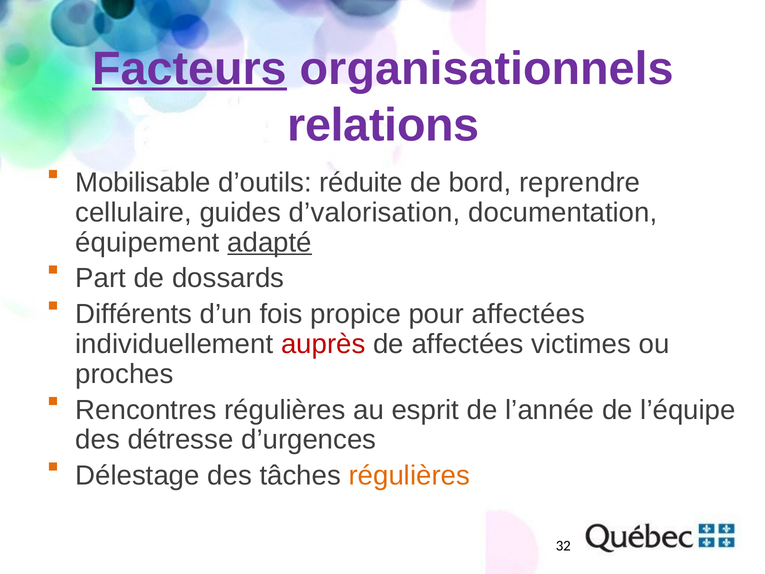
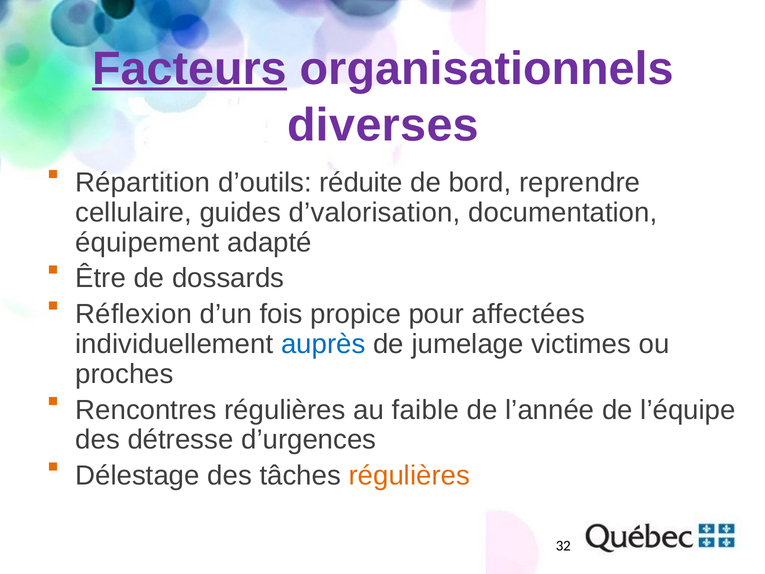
relations: relations -> diverses (383, 125)
Mobilisable: Mobilisable -> Répartition (143, 183)
adapté underline: present -> none (270, 242)
Part: Part -> Être (101, 278)
Différents: Différents -> Réflexion (134, 314)
auprès colour: red -> blue (323, 344)
de affectées: affectées -> jumelage (468, 344)
esprit: esprit -> faible (425, 410)
